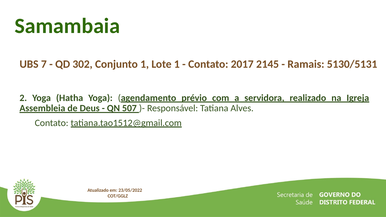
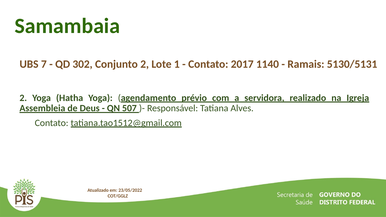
Conjunto 1: 1 -> 2 (145, 64)
2145: 2145 -> 1140 (268, 64)
